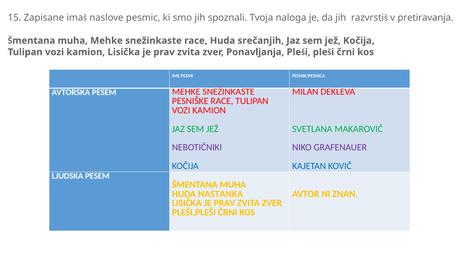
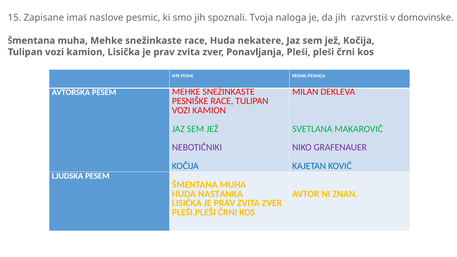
pretiravanja: pretiravanja -> domovinske (426, 18)
srečanjih: srečanjih -> nekatere (261, 41)
